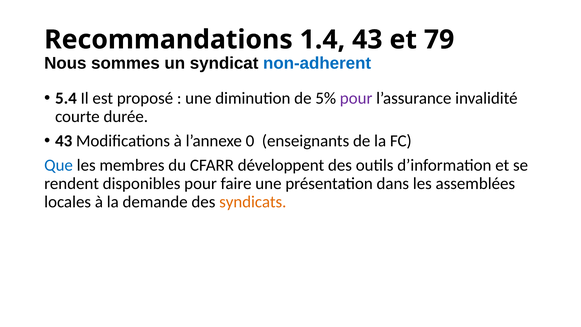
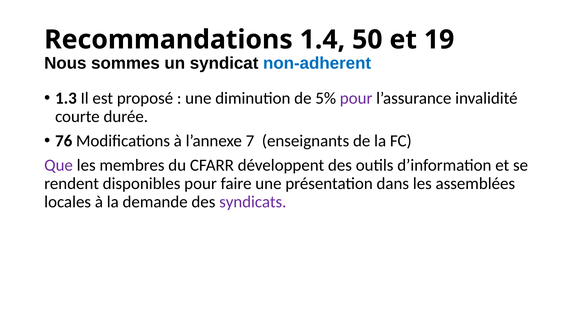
1.4 43: 43 -> 50 (367, 40)
79: 79 -> 19 (439, 40)
5.4: 5.4 -> 1.3 (66, 98)
43: 43 -> 76 (64, 141)
0: 0 -> 7 (250, 141)
Que colour: blue -> purple (59, 165)
syndicats colour: orange -> purple (253, 202)
